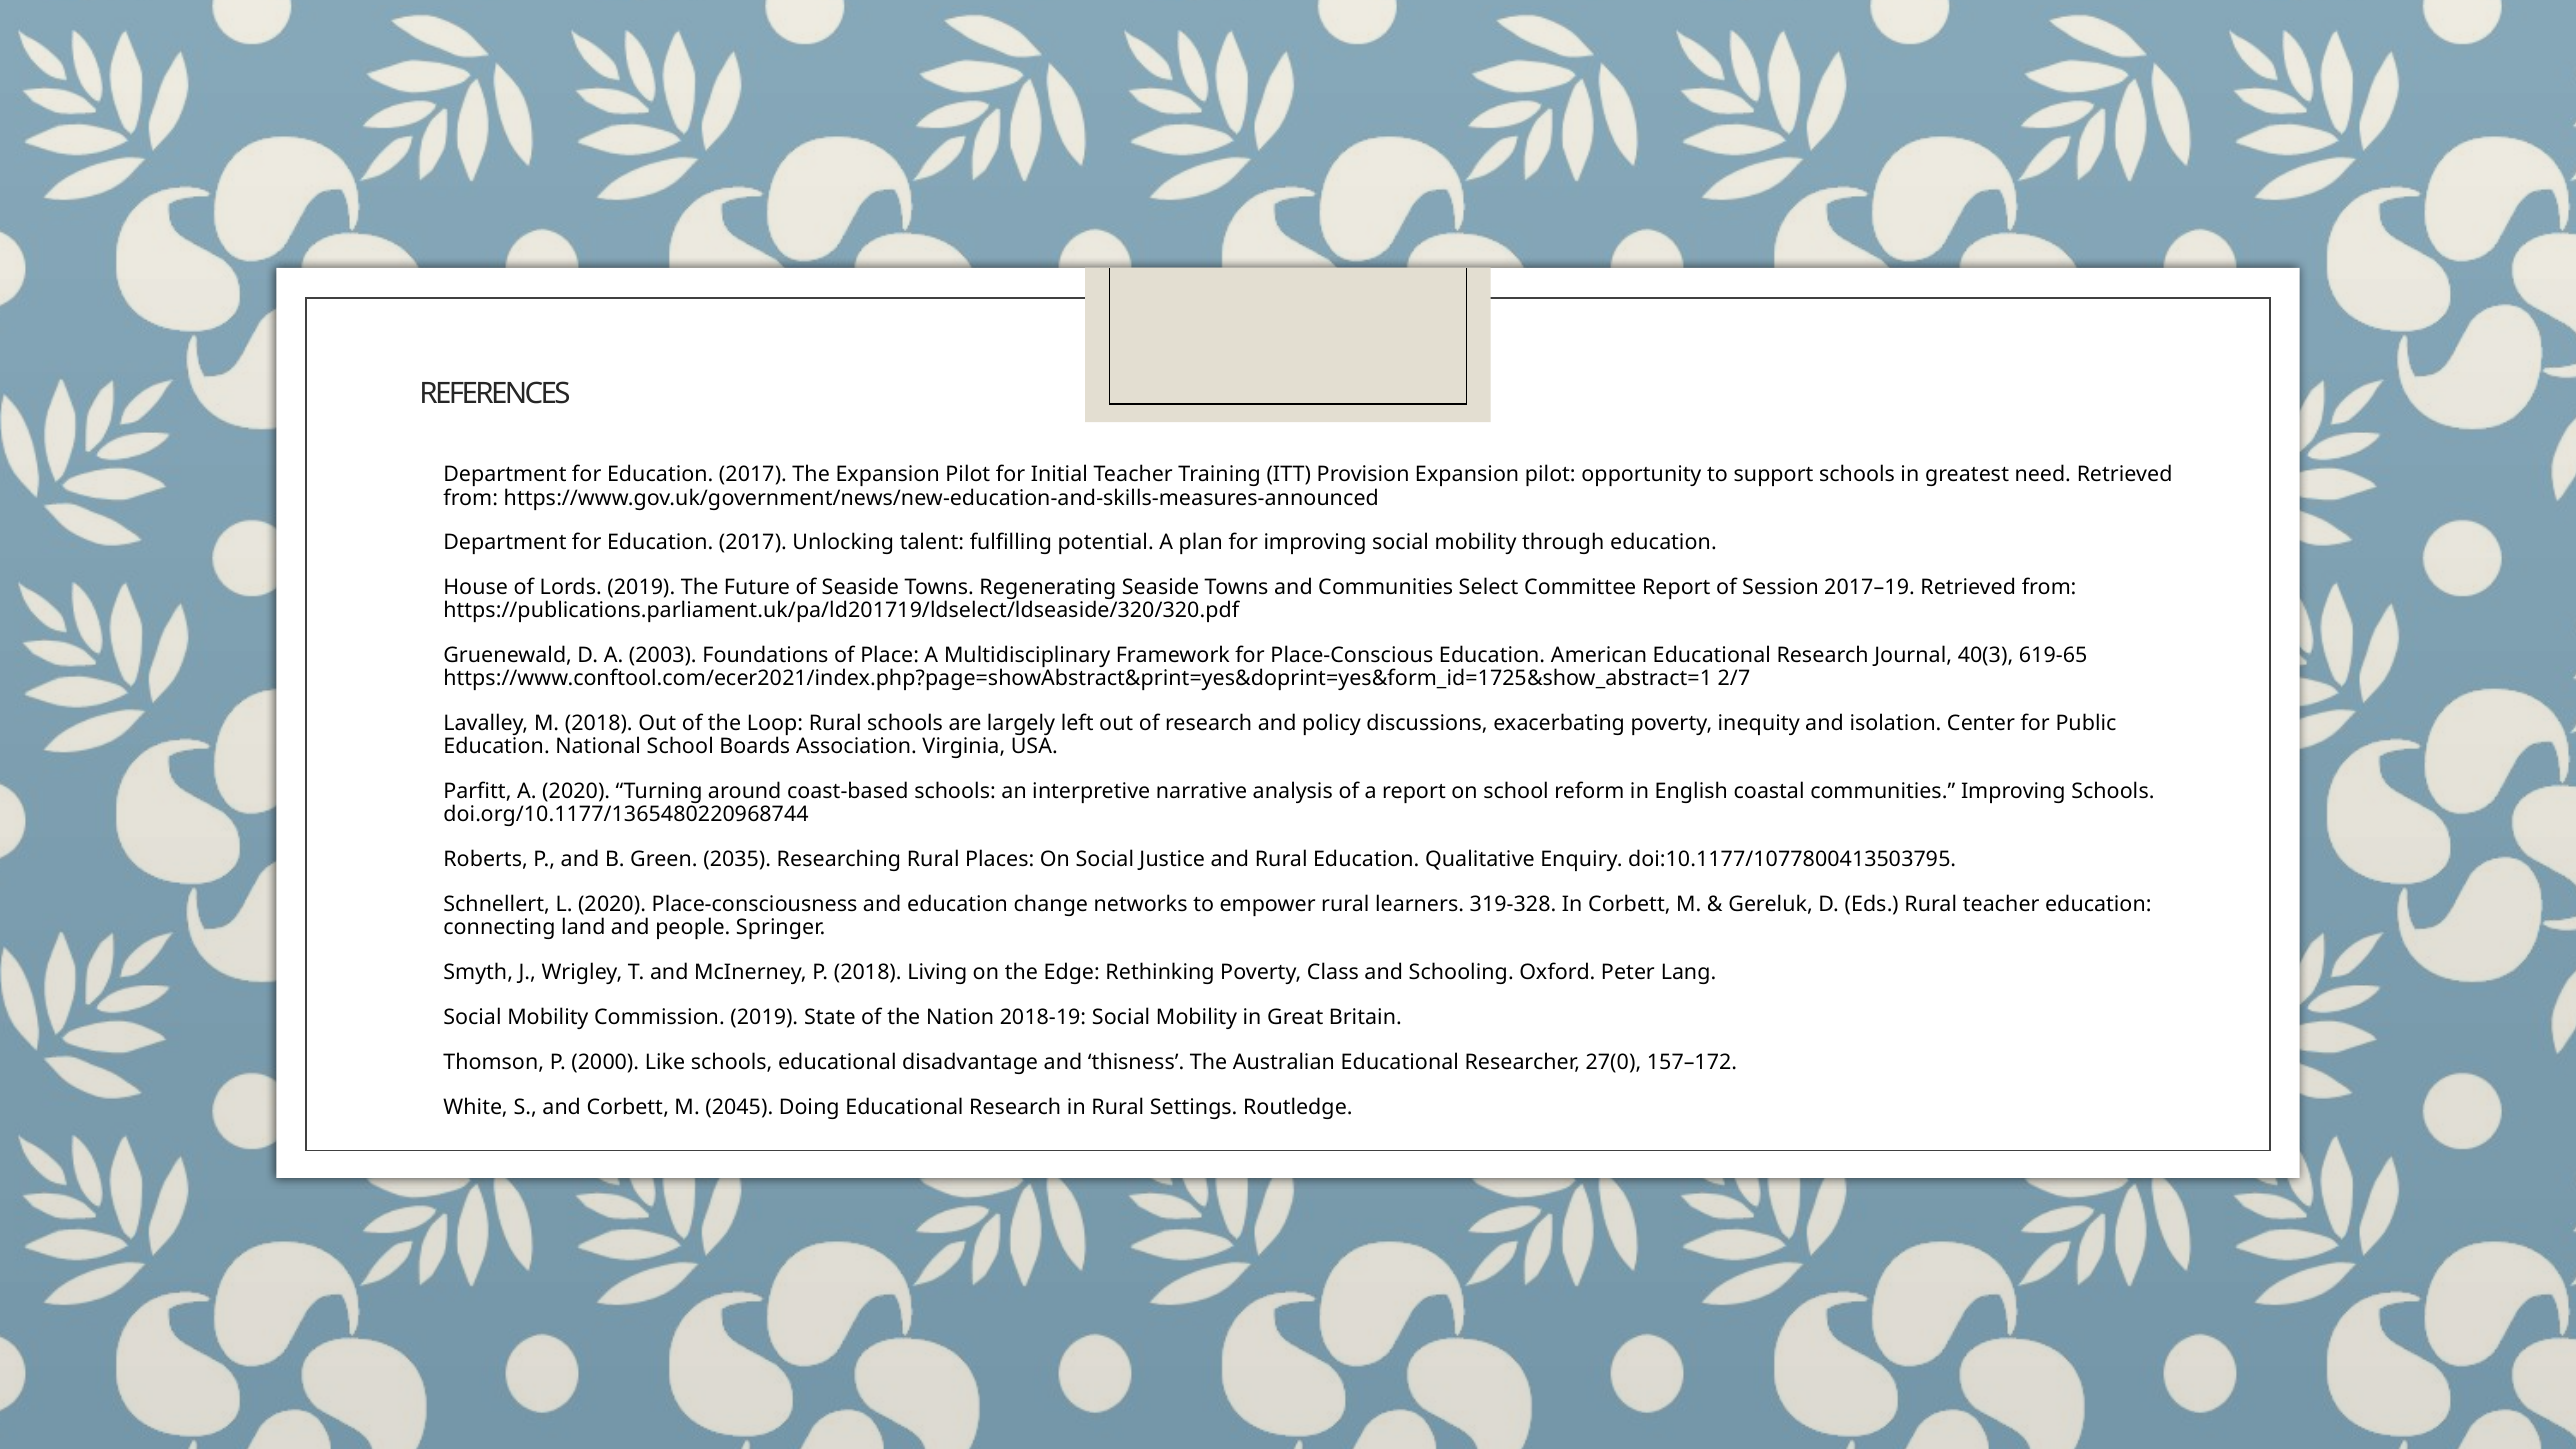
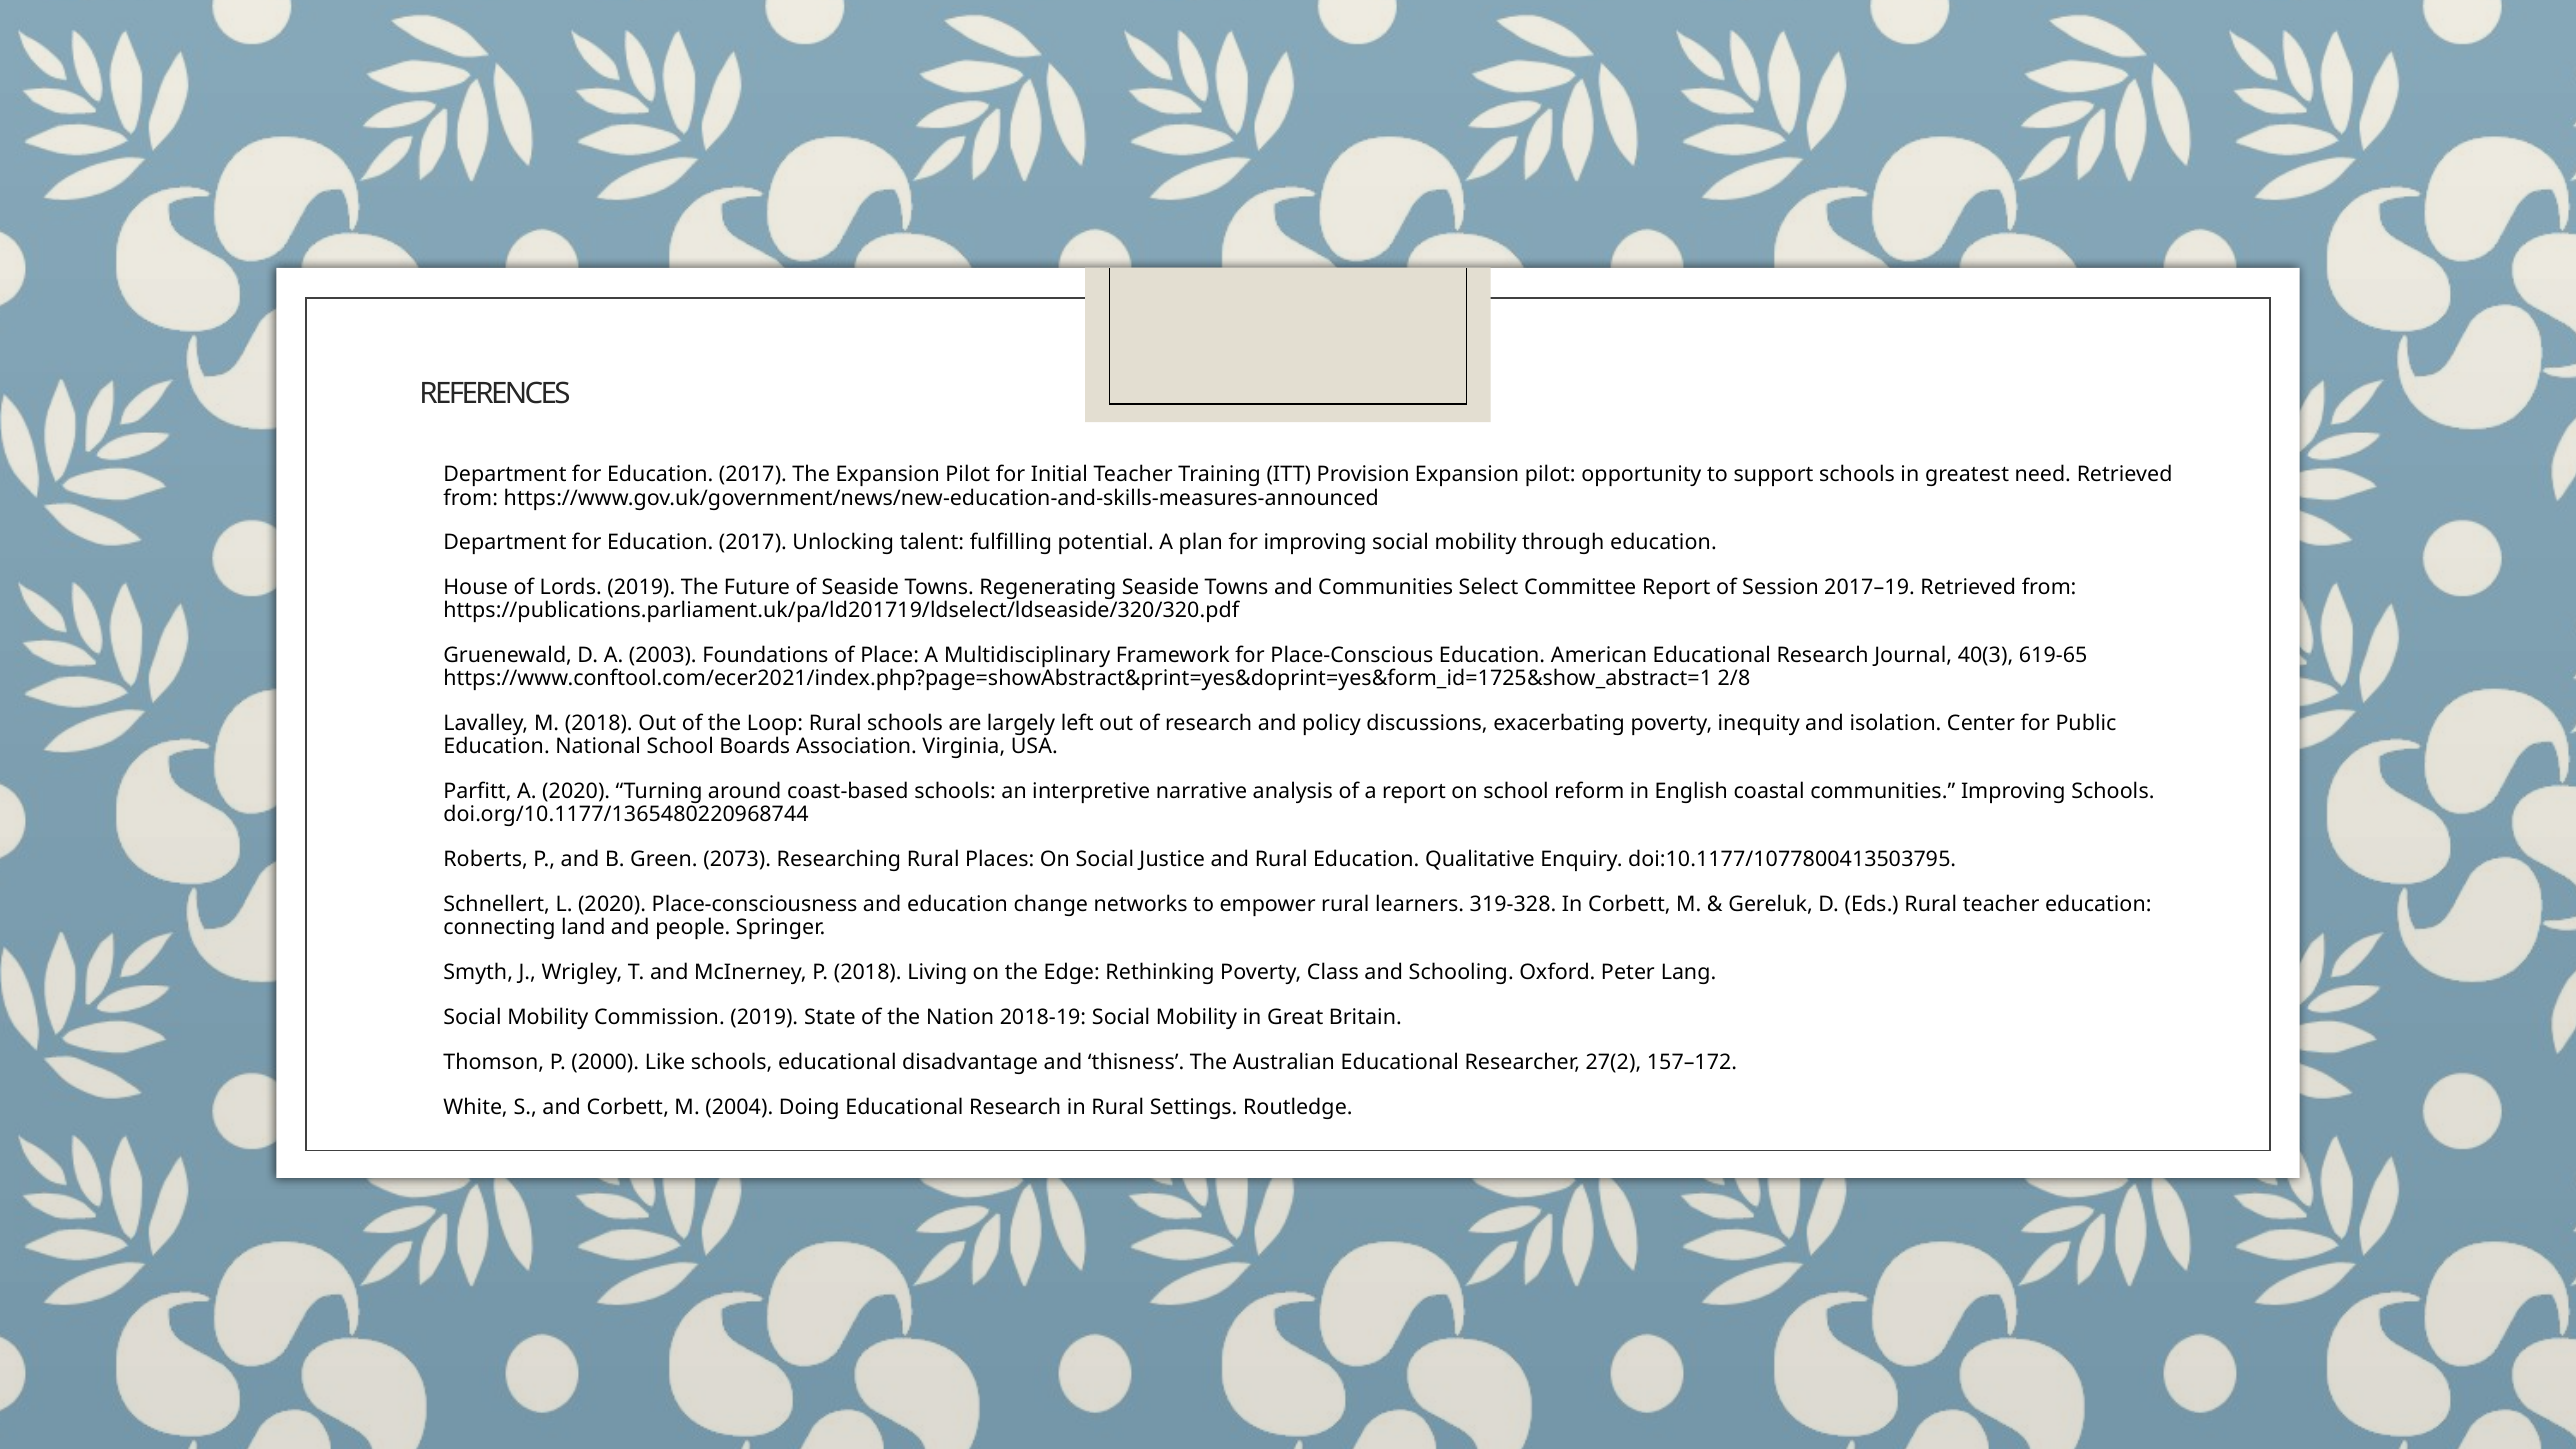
2/7: 2/7 -> 2/8 (1734, 679)
2035: 2035 -> 2073 (737, 860)
27(0: 27(0 -> 27(2 (1613, 1062)
2045: 2045 -> 2004 (739, 1107)
